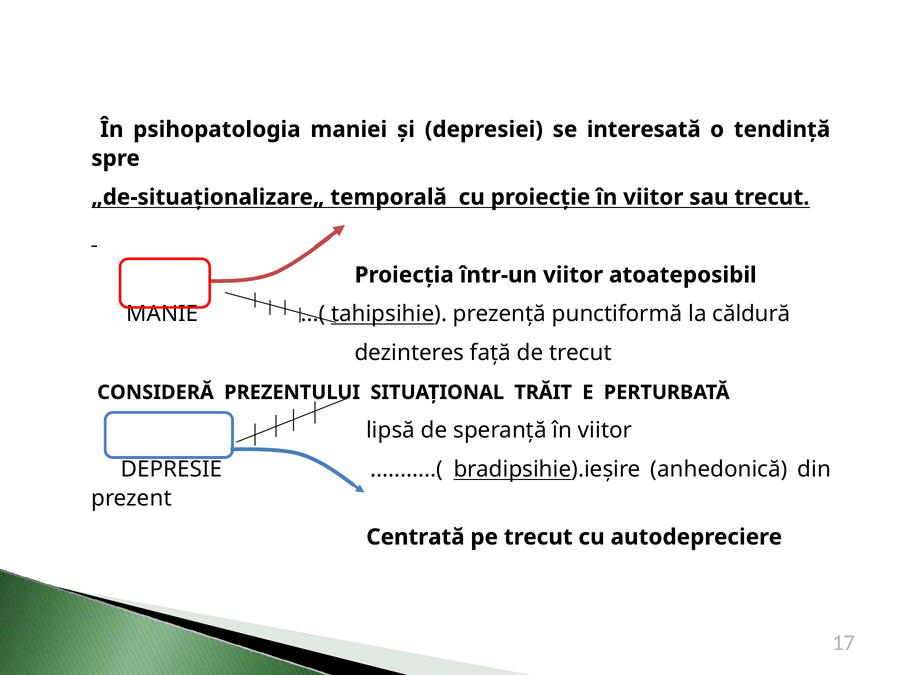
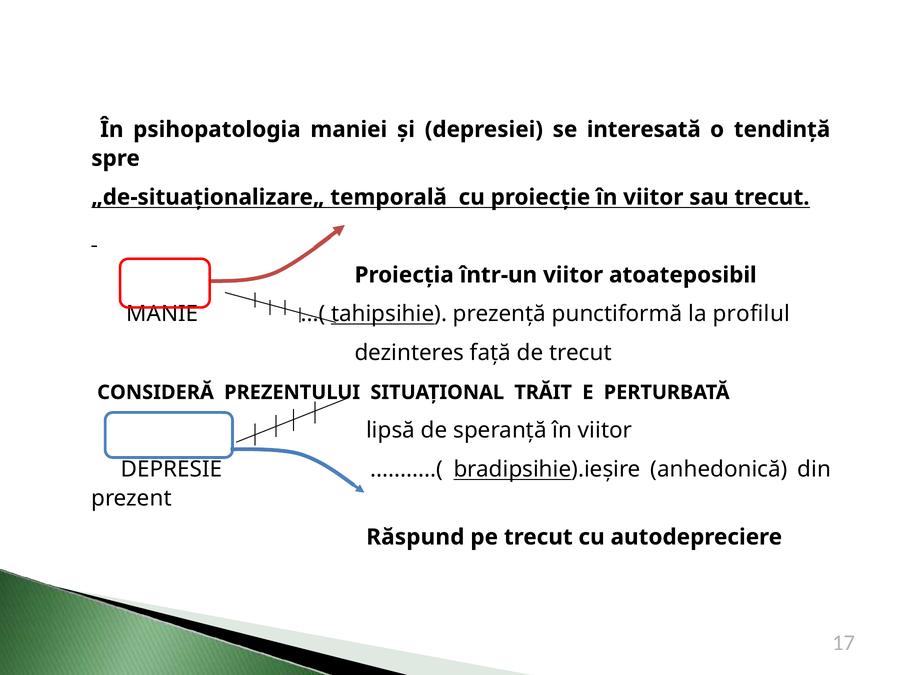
căldură: căldură -> profilul (751, 314)
Centrată: Centrată -> Răspund (415, 537)
